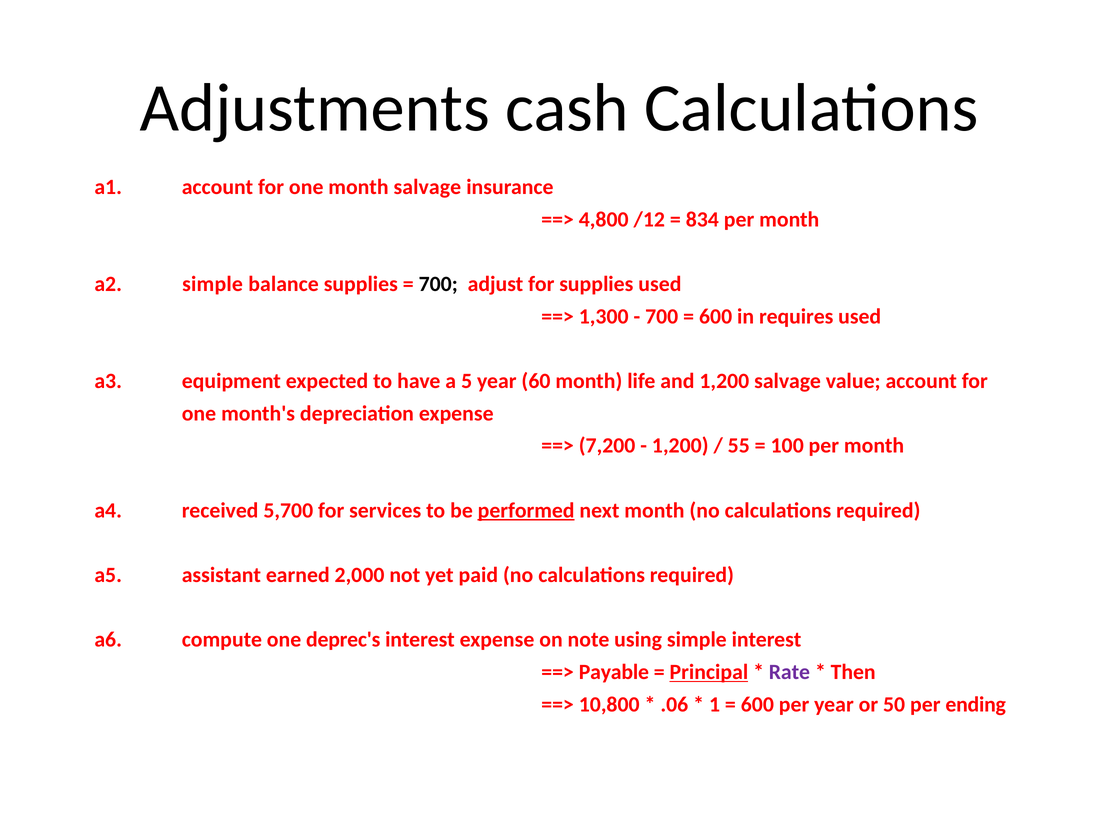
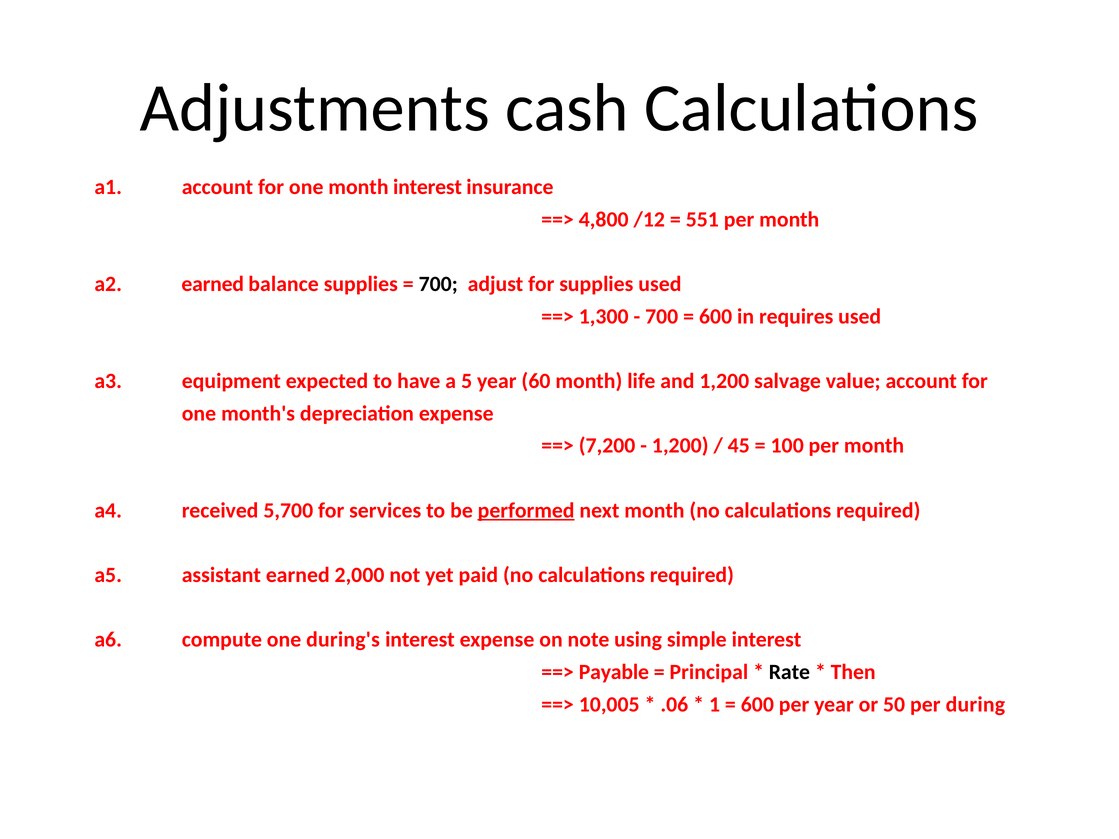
month salvage: salvage -> interest (428, 187)
834: 834 -> 551 (702, 220)
a2 simple: simple -> earned (213, 284)
55: 55 -> 45 (739, 446)
deprec's: deprec's -> during's (343, 640)
Principal underline: present -> none (709, 672)
Rate colour: purple -> black (789, 672)
10,800: 10,800 -> 10,005 (609, 705)
ending: ending -> during (975, 705)
